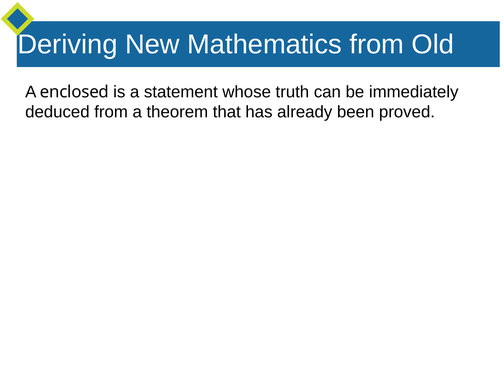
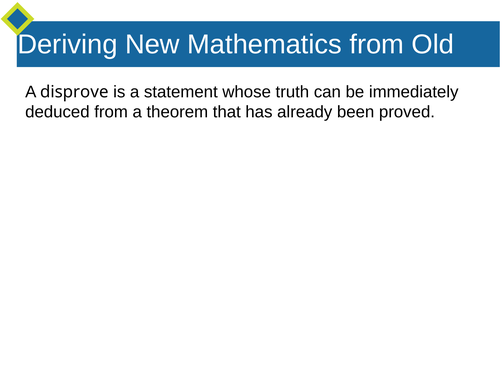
enclosed: enclosed -> disprove (74, 92)
